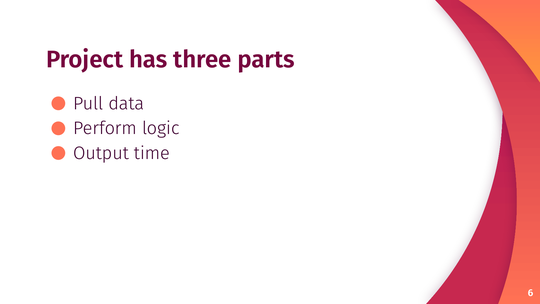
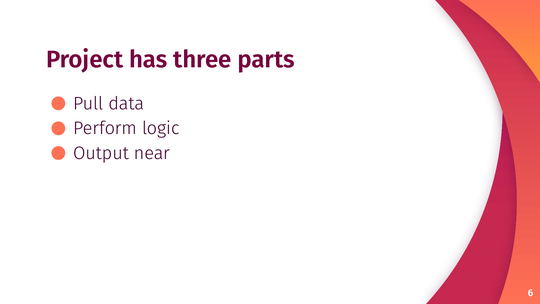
time: time -> near (152, 153)
